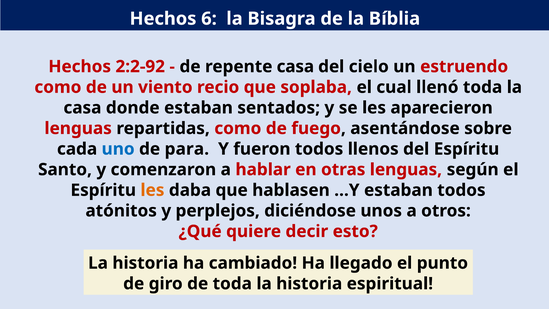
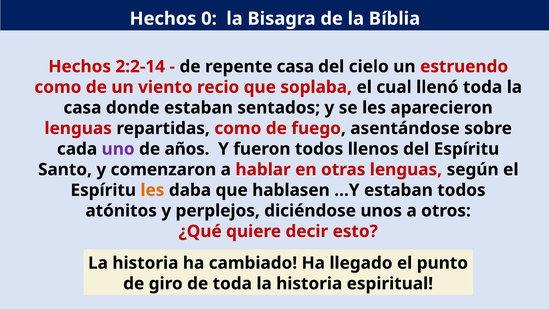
6: 6 -> 0 (209, 19)
2:2-92: 2:2-92 -> 2:2-14 (140, 67)
uno colour: blue -> purple (118, 149)
para: para -> años (187, 149)
